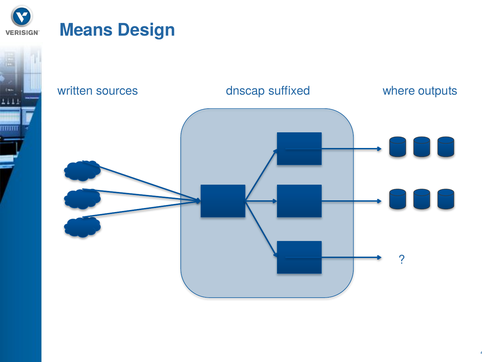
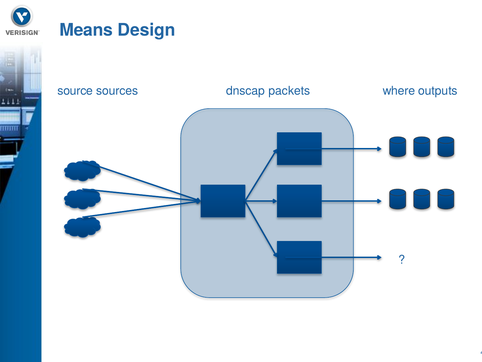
written: written -> source (75, 91)
suffixed: suffixed -> packets (289, 91)
